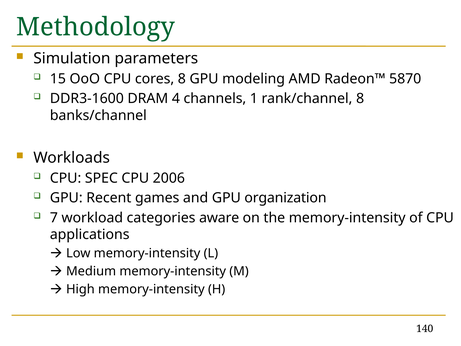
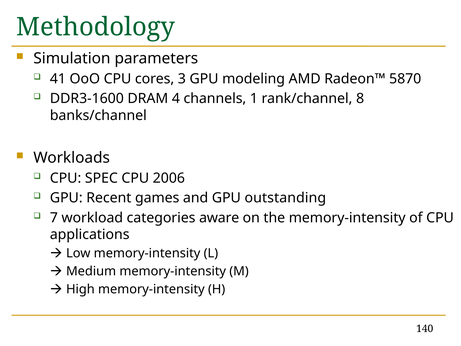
15: 15 -> 41 (58, 79)
cores 8: 8 -> 3 (182, 79)
organization: organization -> outstanding (285, 198)
